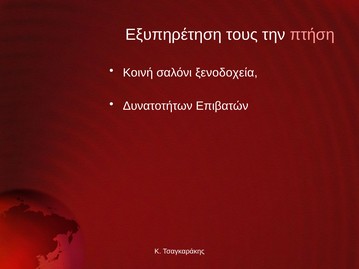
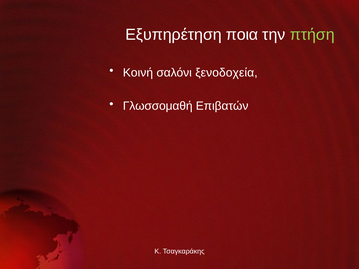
τους: τους -> ποια (242, 35)
πτήση colour: pink -> light green (312, 35)
Δυνατοτήτων: Δυνατοτήτων -> Γλωσσομαθή (158, 106)
